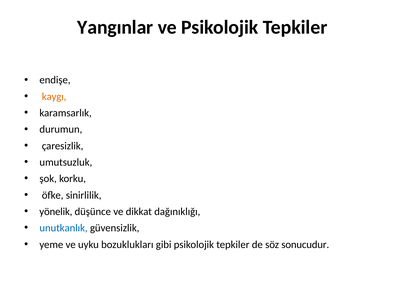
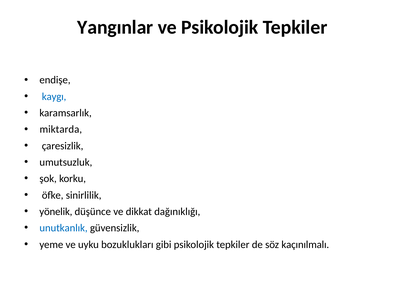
kaygı colour: orange -> blue (54, 96)
durumun: durumun -> miktarda (61, 129)
sonucudur: sonucudur -> kaçınılmalı (305, 244)
